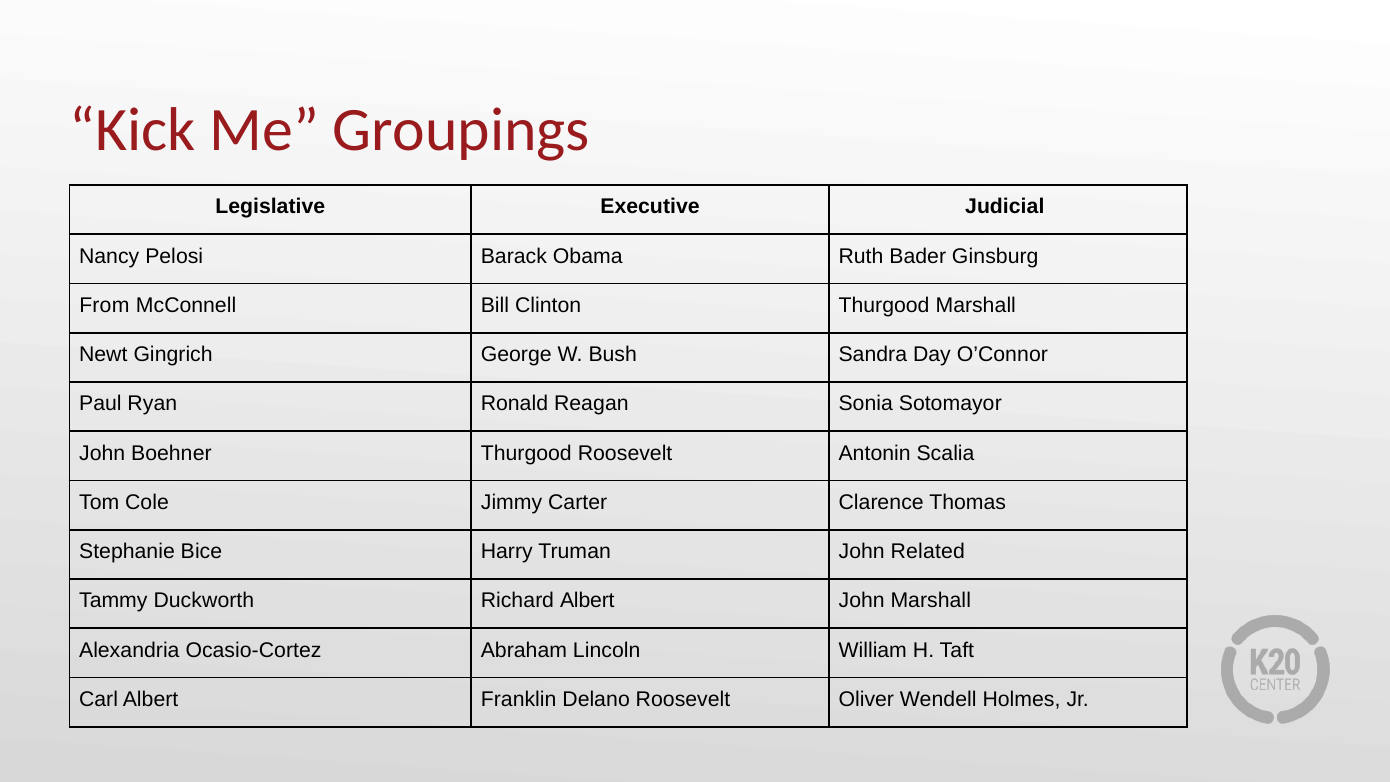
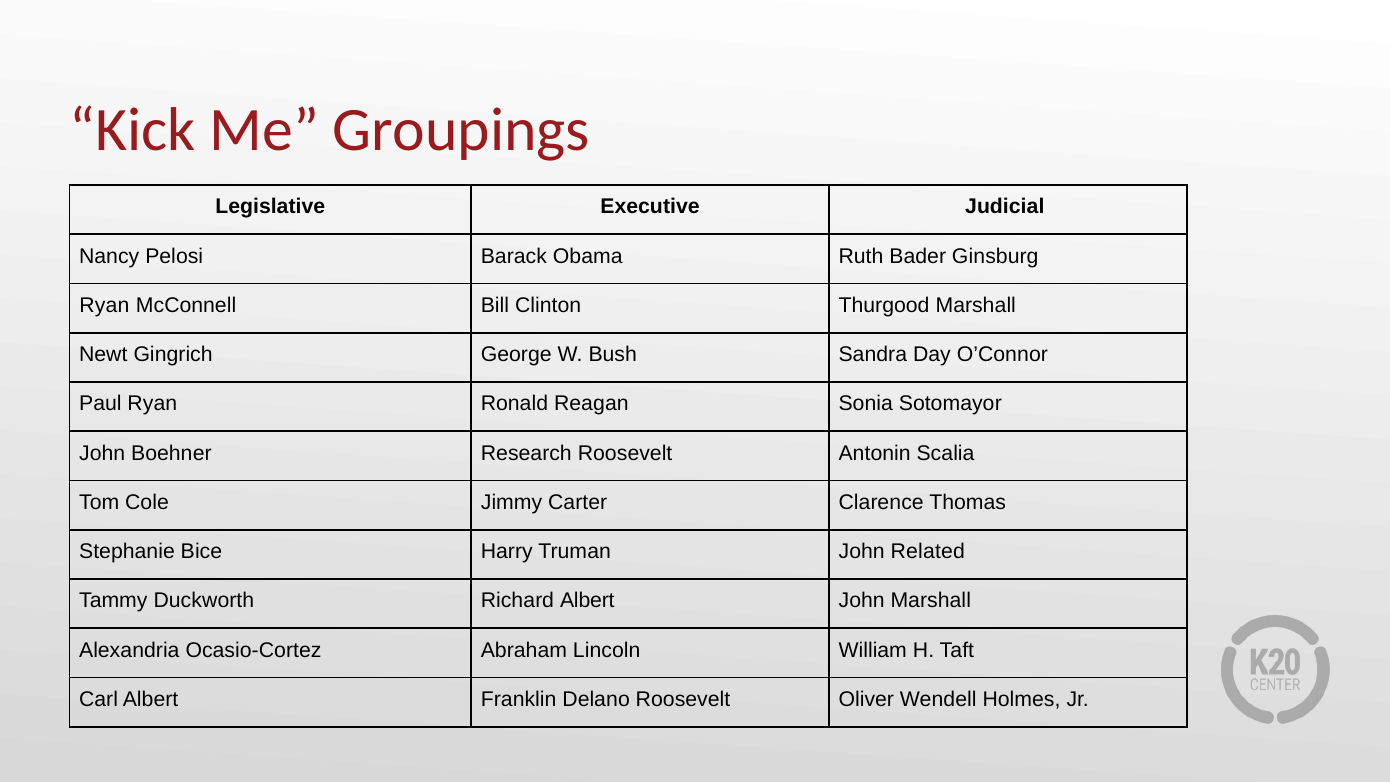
From: From -> Ryan (104, 305)
Boehner Thurgood: Thurgood -> Research (526, 453)
